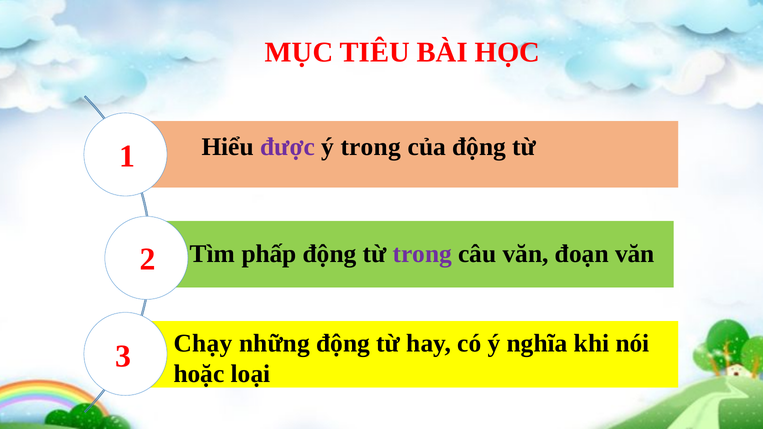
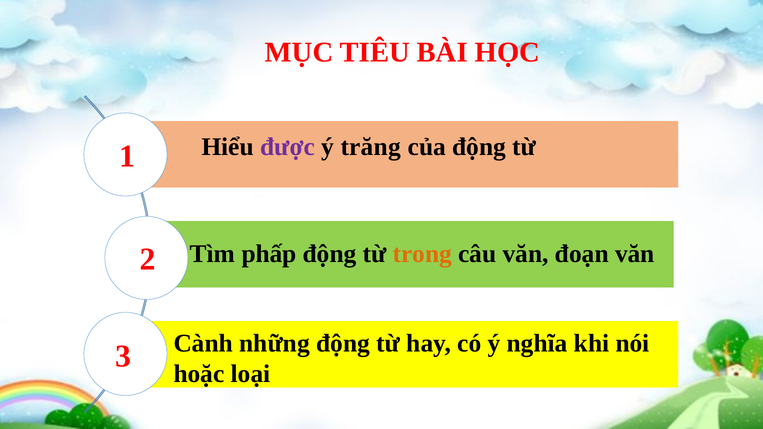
ý trong: trong -> trăng (371, 147)
trong colour: purple -> orange (422, 254)
Chạy: Chạy -> Cành (203, 343)
